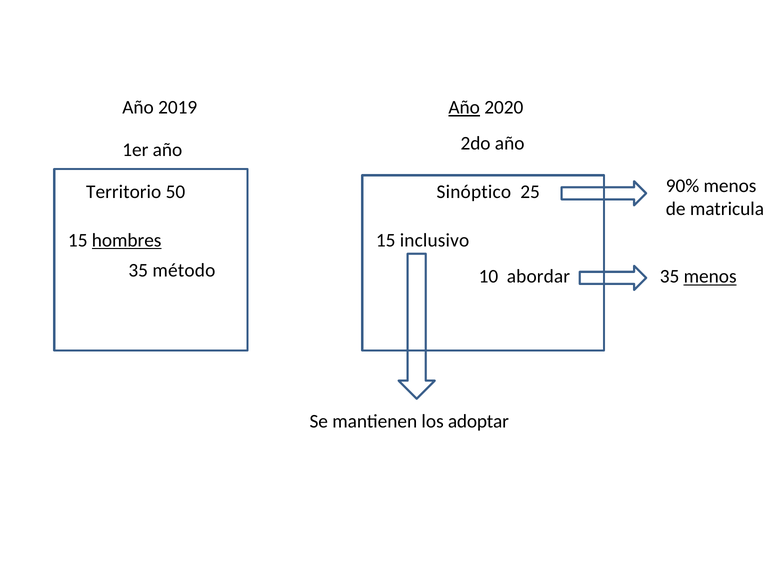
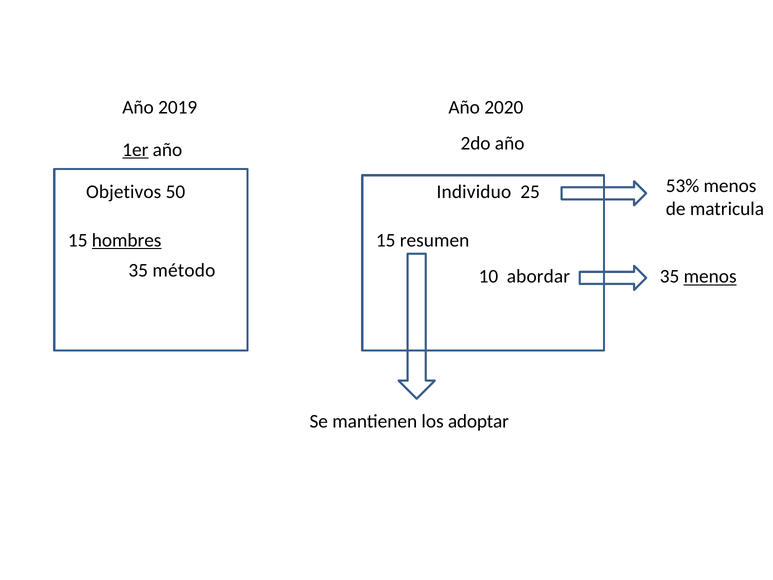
Año underline: present -> none (464, 107)
1er underline: none -> present (135, 150)
90%: 90% -> 53% (683, 186)
Territorio: Territorio -> Objetivos (124, 192)
Sinóptico: Sinóptico -> Individuo (474, 192)
inclusivo: inclusivo -> resumen (435, 240)
